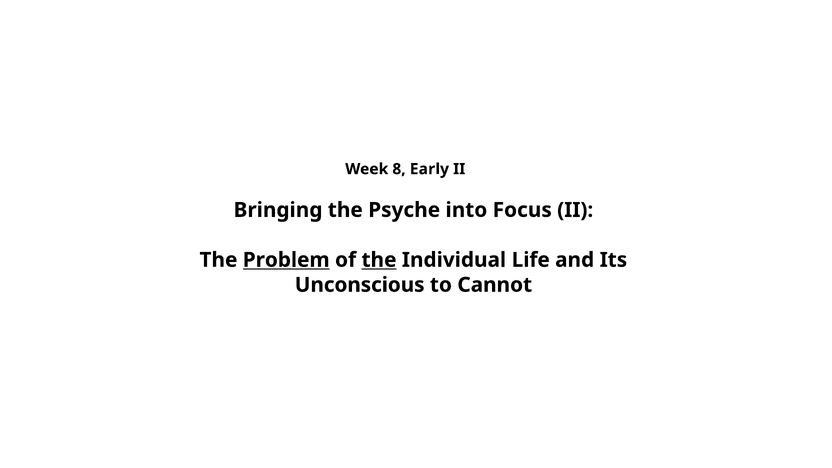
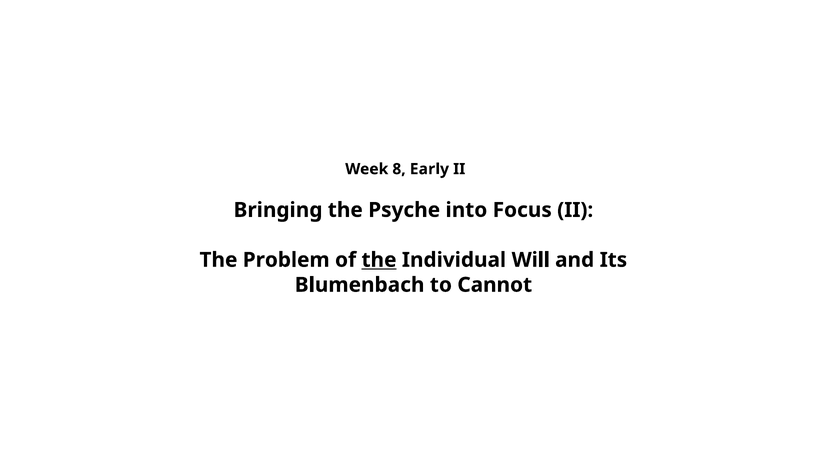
Problem underline: present -> none (286, 260)
Life: Life -> Will (531, 260)
Unconscious: Unconscious -> Blumenbach (360, 285)
